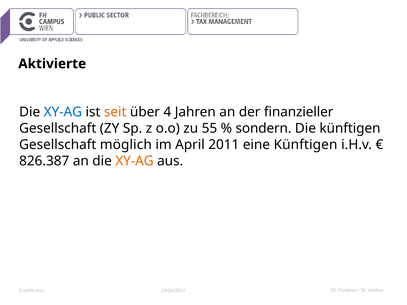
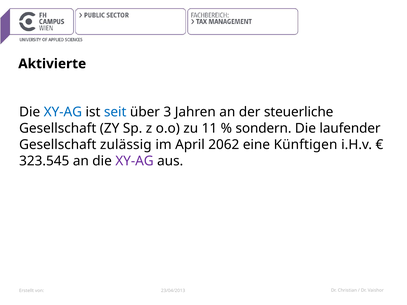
seit colour: orange -> blue (115, 112)
4: 4 -> 3 (167, 112)
finanzieller: finanzieller -> steuerliche (299, 112)
55: 55 -> 11 (209, 129)
Die künftigen: künftigen -> laufender (350, 129)
möglich: möglich -> zulässig (126, 145)
2011: 2011 -> 2062 (224, 145)
826.387: 826.387 -> 323.545 (44, 161)
XY-AG colour: orange -> purple (135, 161)
